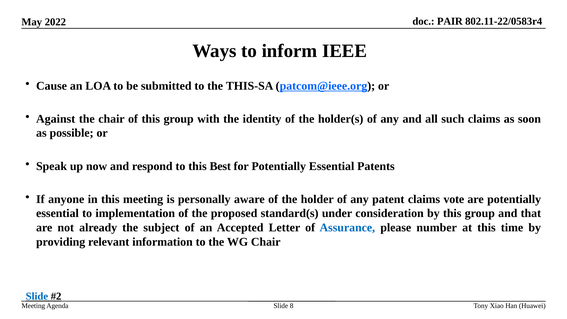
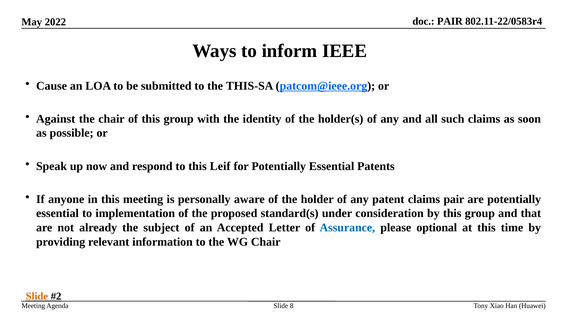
Best: Best -> Leif (220, 166)
claims vote: vote -> pair (454, 199)
number: number -> optional (437, 228)
Slide colour: blue -> orange (37, 296)
